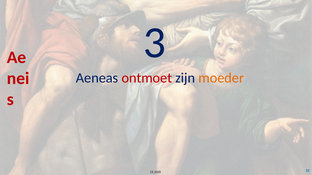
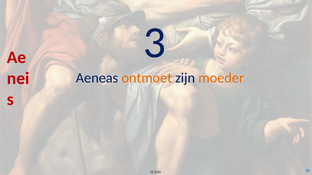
ontmoet colour: red -> orange (147, 78)
